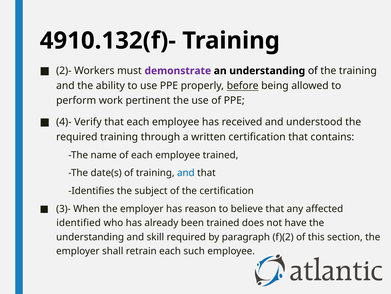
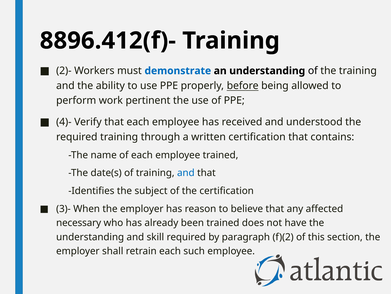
4910.132(f)-: 4910.132(f)- -> 8896.412(f)- (108, 41)
demonstrate colour: purple -> blue (178, 71)
identified: identified -> necessary (79, 222)
